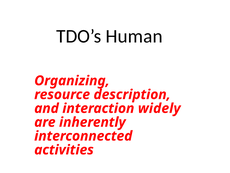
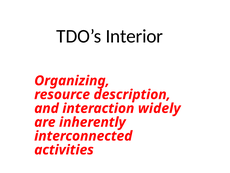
Human: Human -> Interior (134, 36)
